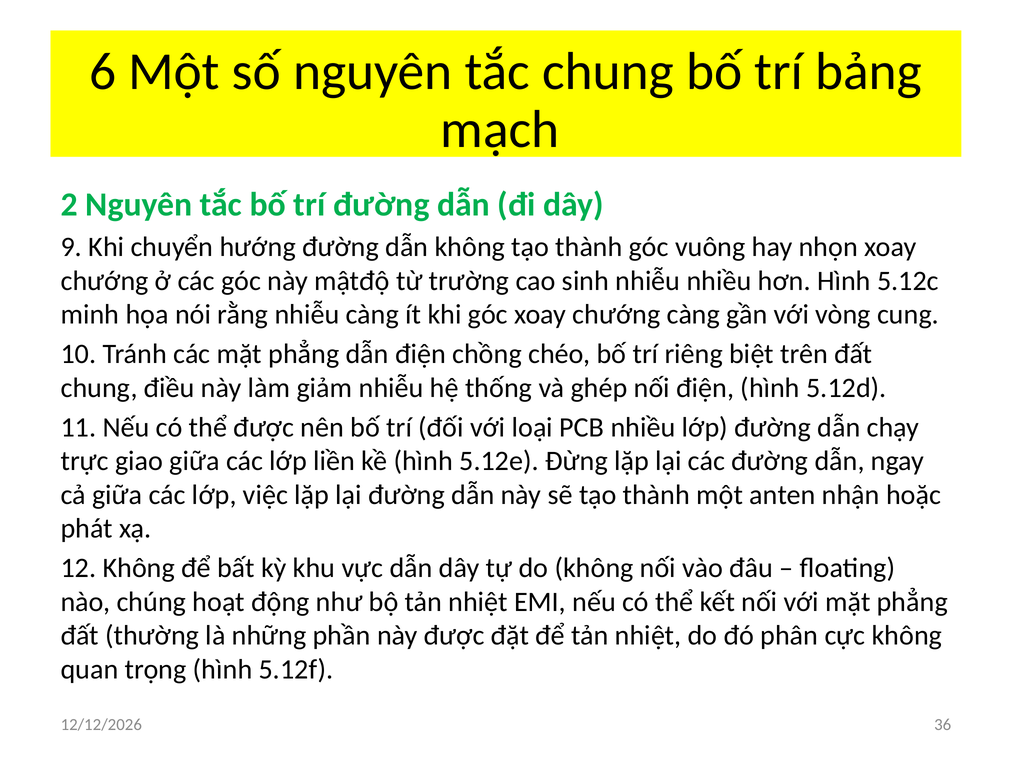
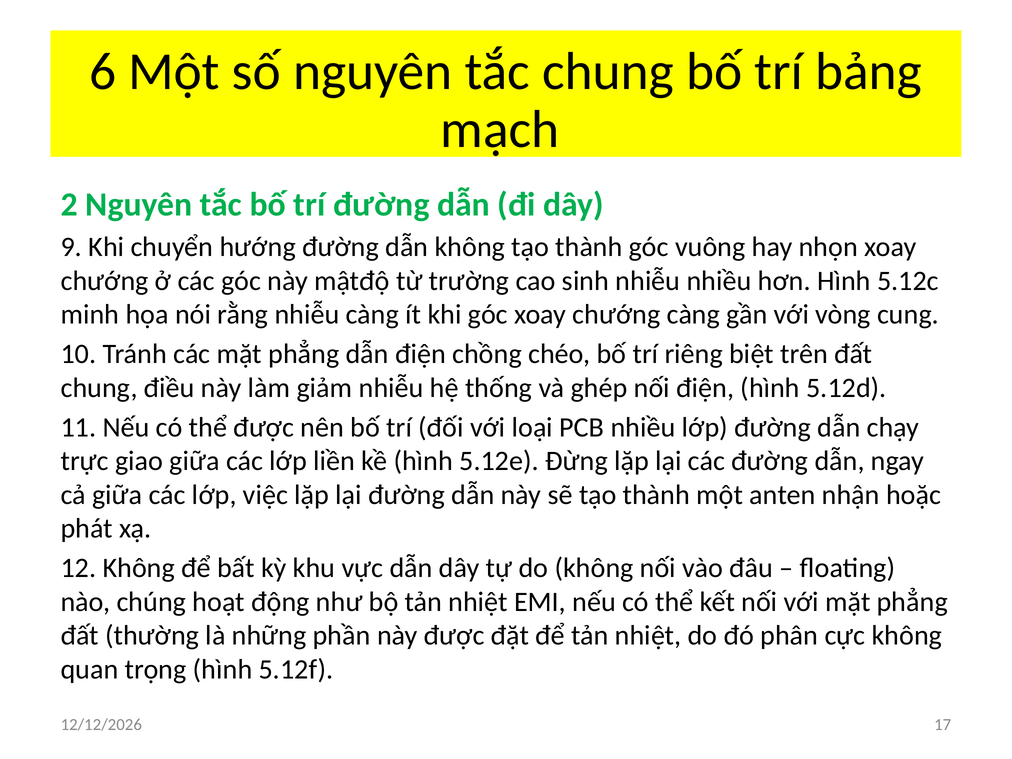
36: 36 -> 17 (943, 725)
